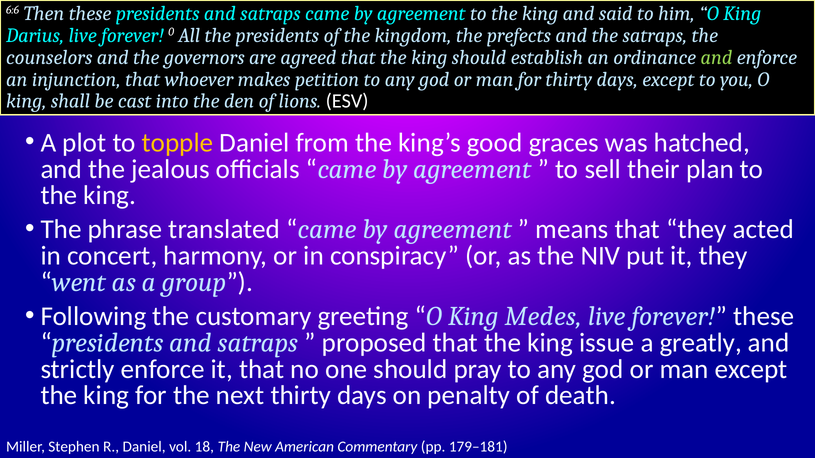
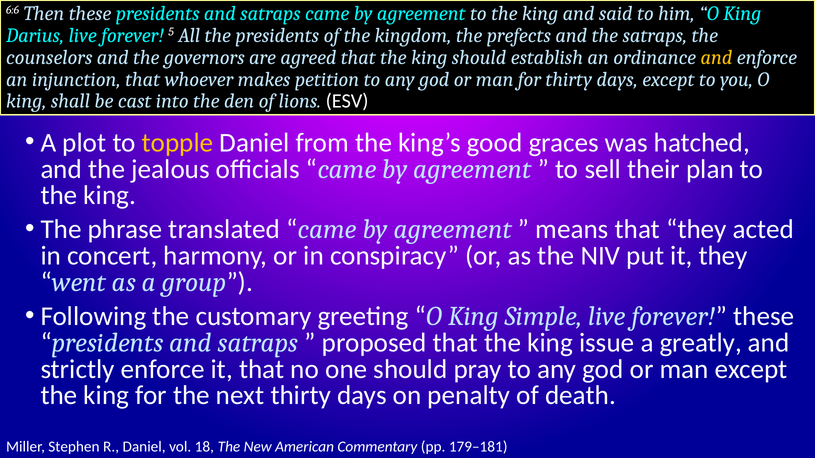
0: 0 -> 5 (171, 32)
and colour: light green -> yellow (716, 57)
Medes: Medes -> Simple (544, 317)
